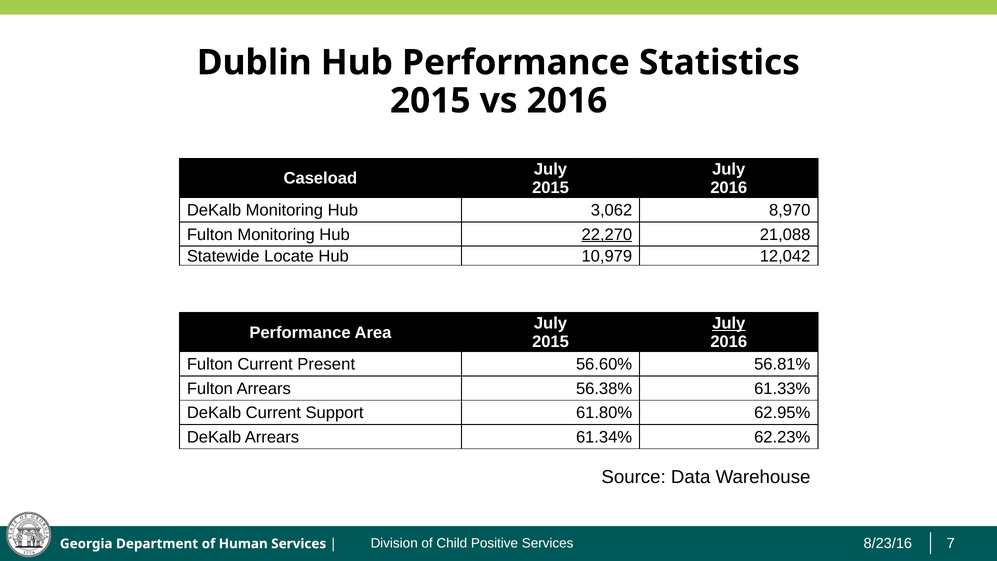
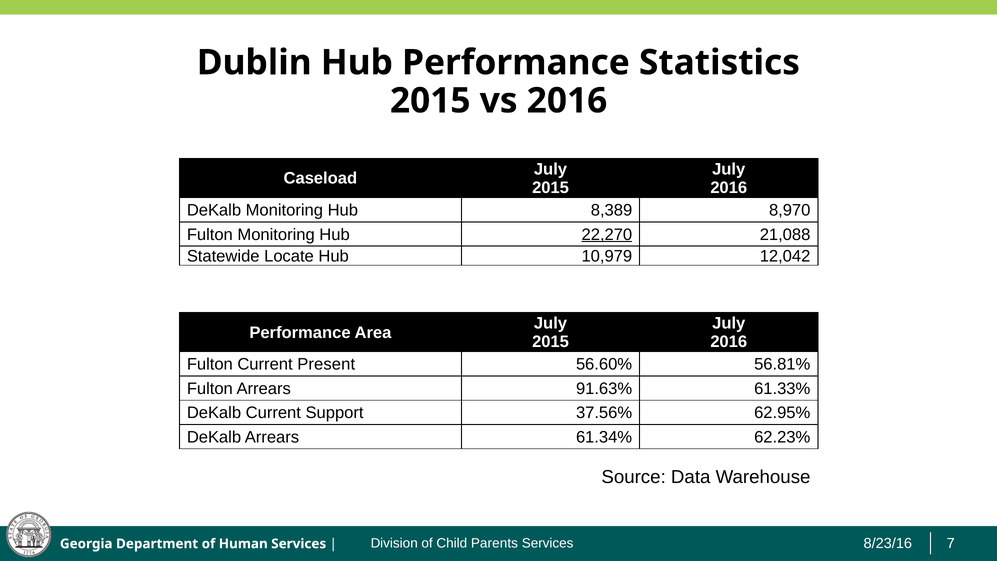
3,062: 3,062 -> 8,389 (612, 210)
July underline: present -> none (729, 323)
56.38%: 56.38% -> 91.63% (604, 388)
61.80%: 61.80% -> 37.56% (604, 413)
Positive: Positive -> Parents (494, 543)
